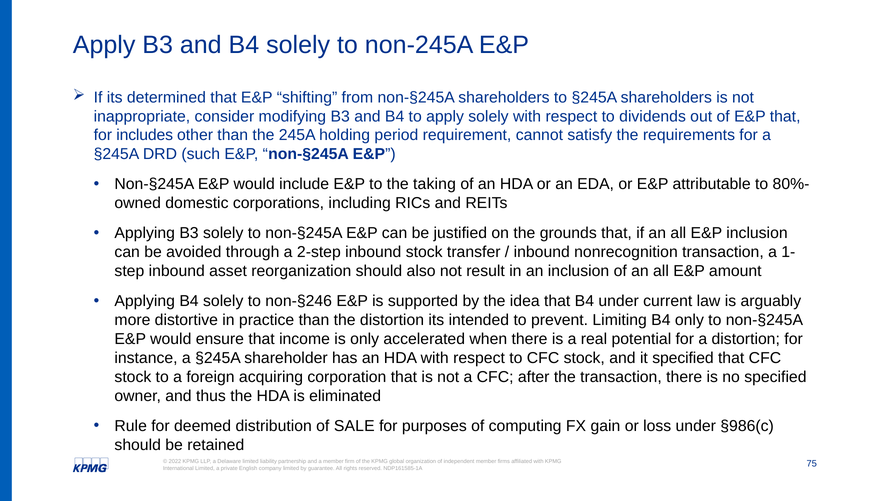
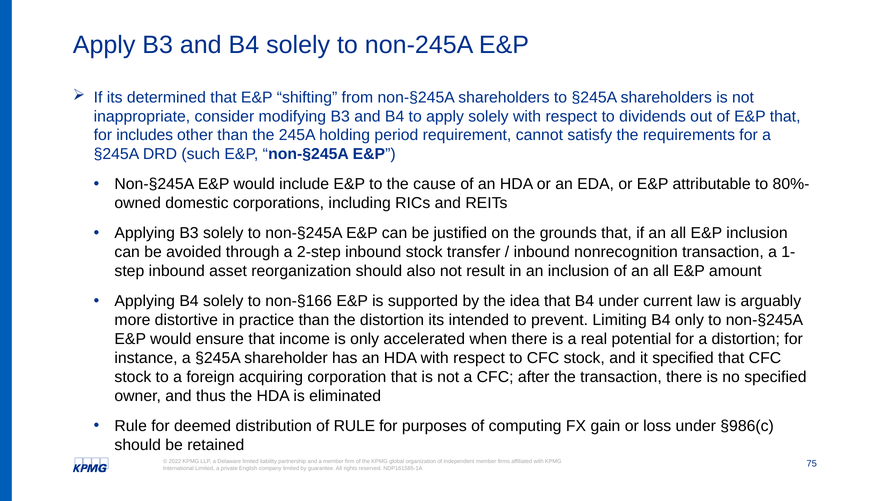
taking: taking -> cause (435, 184)
non-§246: non-§246 -> non-§166 (299, 301)
of SALE: SALE -> RULE (354, 426)
